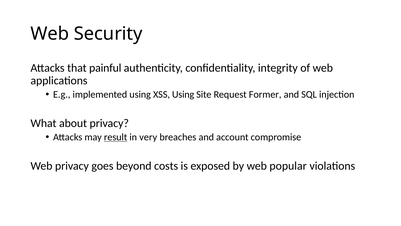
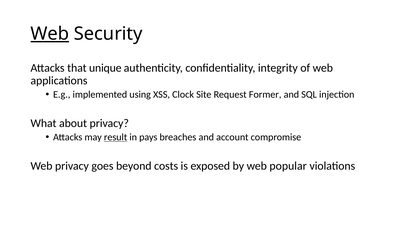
Web underline: none -> present (50, 34)
painful: painful -> unique (105, 68)
XSS Using: Using -> Clock (183, 94)
very: very -> pays (148, 137)
